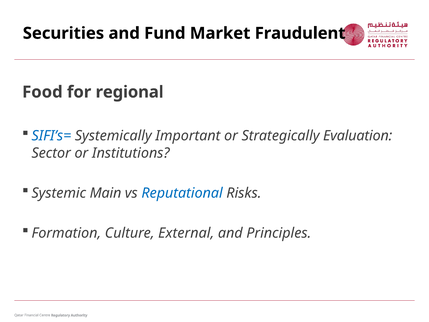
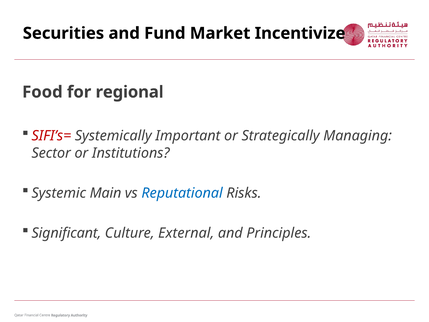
Fraudulent: Fraudulent -> Incentivize (300, 33)
SIFI’s= colour: blue -> red (51, 136)
Evaluation: Evaluation -> Managing (358, 136)
Formation: Formation -> Significant (66, 233)
